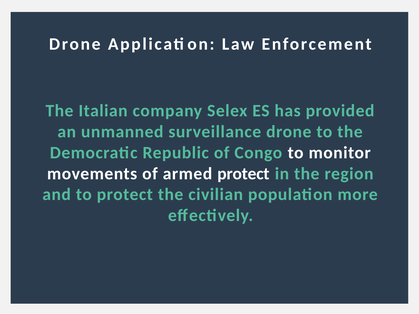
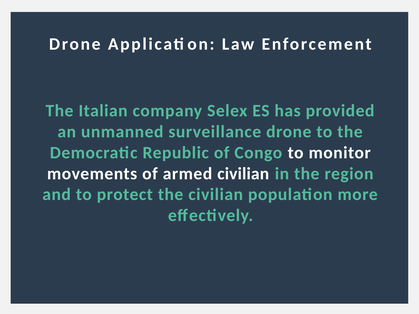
armed protect: protect -> civilian (243, 174)
